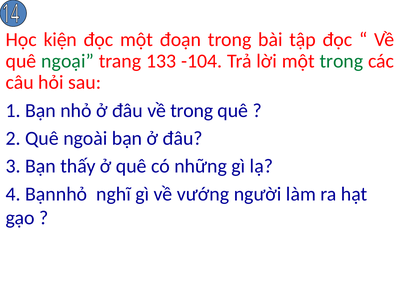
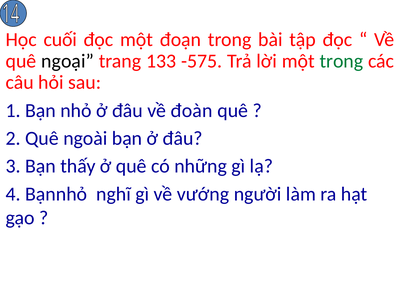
kiện: kiện -> cuối (60, 39)
ngoại colour: green -> black (68, 61)
-104: -104 -> -575 (202, 61)
về trong: trong -> đoàn (192, 110)
